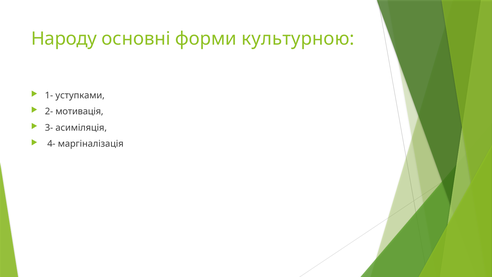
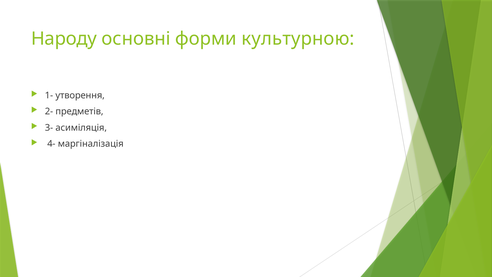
уступками: уступками -> утворення (80, 95)
мотивація: мотивація -> предметів (79, 111)
